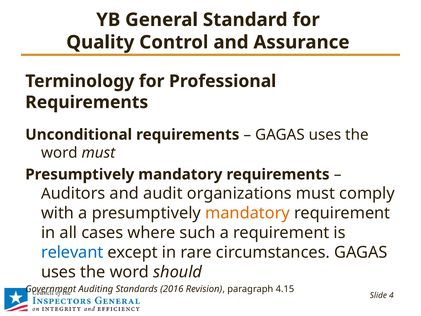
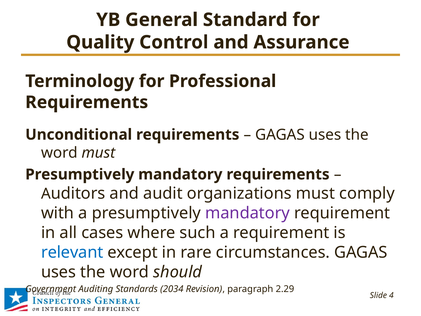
mandatory colour: orange -> purple (247, 213)
2016: 2016 -> 2034 (172, 289)
4.15: 4.15 -> 2.29 (285, 289)
